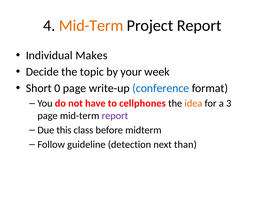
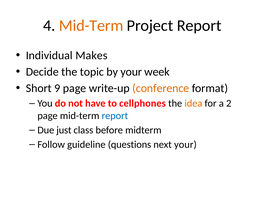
0: 0 -> 9 (57, 89)
conference colour: blue -> orange (161, 89)
3: 3 -> 2 (229, 104)
report colour: purple -> blue (115, 116)
this: this -> just (64, 131)
detection: detection -> questions (130, 145)
next than: than -> your (185, 145)
